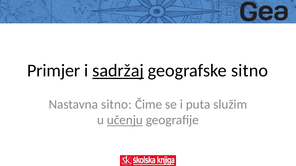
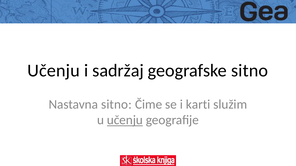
Primjer: Primjer -> Učenju (54, 71)
sadržaj underline: present -> none (118, 71)
puta: puta -> karti (198, 105)
